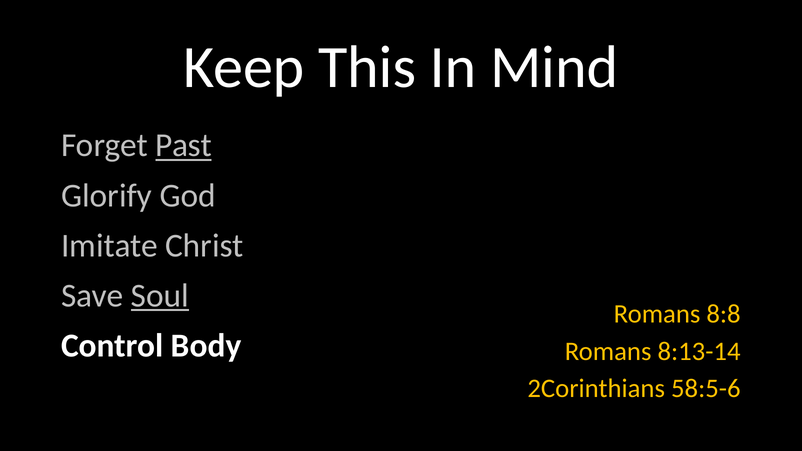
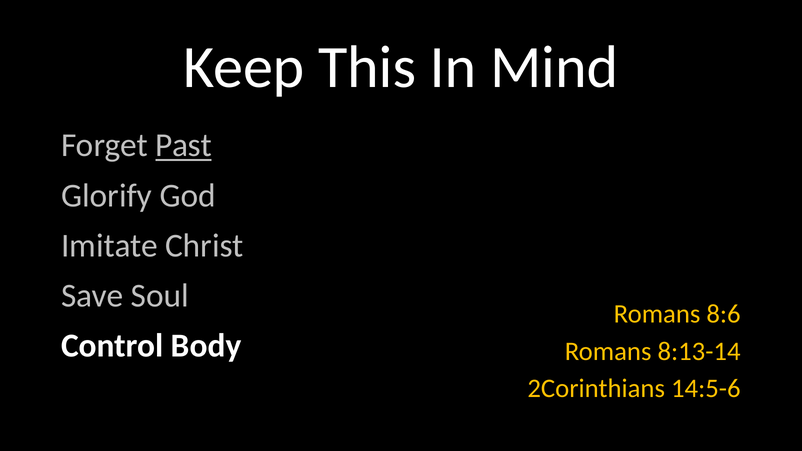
Soul underline: present -> none (160, 296)
8:8: 8:8 -> 8:6 (724, 314)
58:5-6: 58:5-6 -> 14:5-6 (706, 389)
